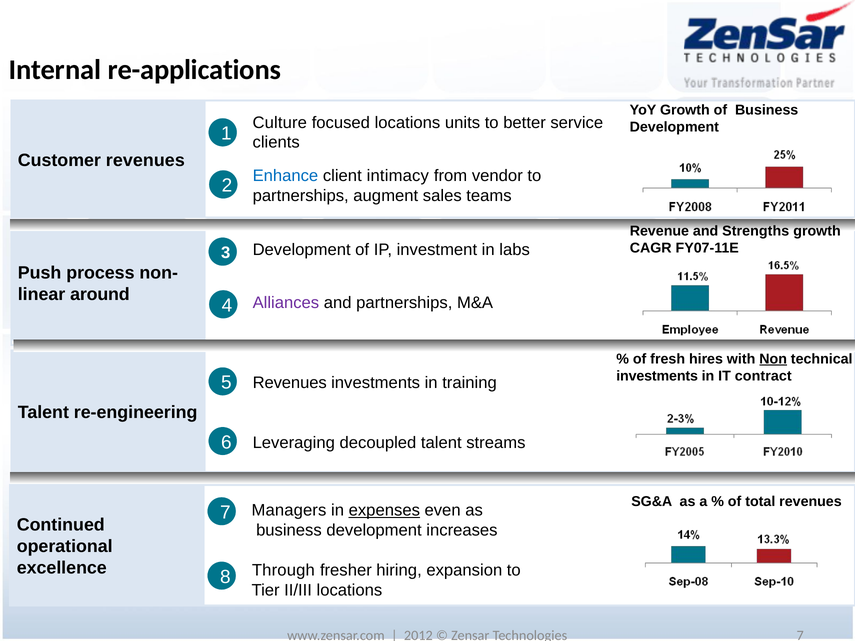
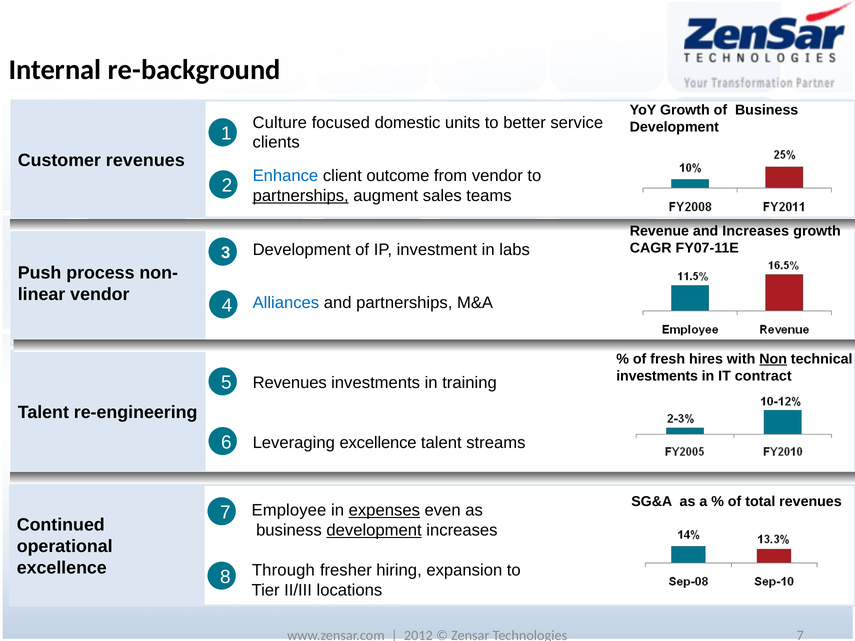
re-applications: re-applications -> re-background (194, 70)
focused locations: locations -> domestic (408, 123)
intimacy: intimacy -> outcome (398, 176)
partnerships underline: none -> present (301, 196)
and Strengths: Strengths -> Increases (756, 231)
around: around -> vendor (100, 295)
Alliances colour: purple -> blue (286, 303)
Leveraging decoupled: decoupled -> excellence (378, 443)
Managers: Managers -> Employee (289, 510)
development underline: none -> present (374, 530)
